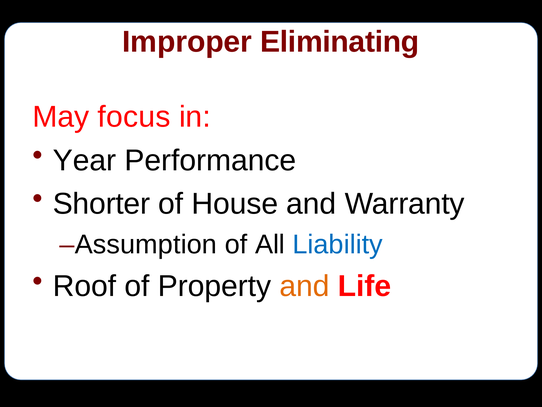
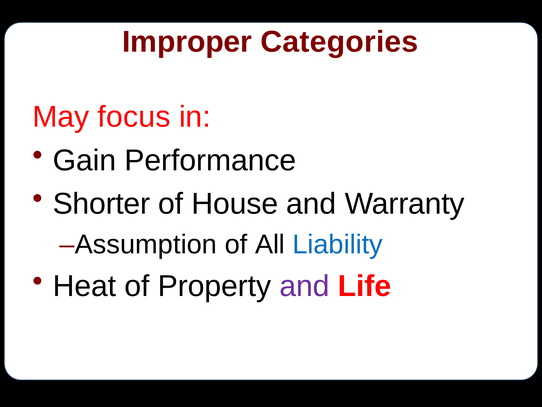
Eliminating: Eliminating -> Categories (339, 42)
Year: Year -> Gain (85, 160)
Roof: Roof -> Heat (85, 286)
and colour: orange -> purple (304, 286)
